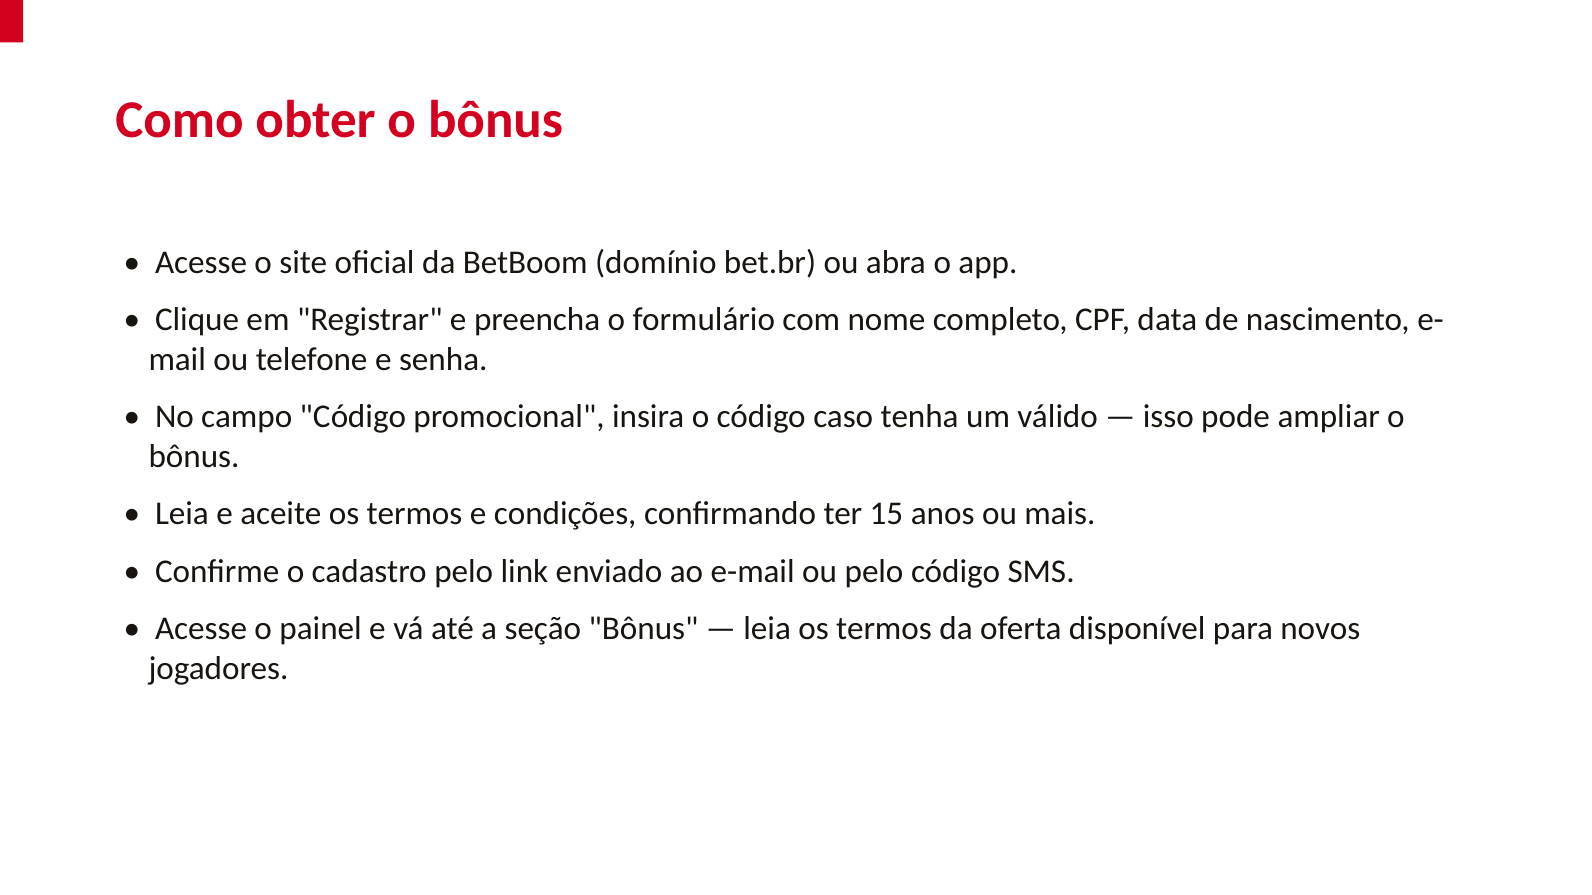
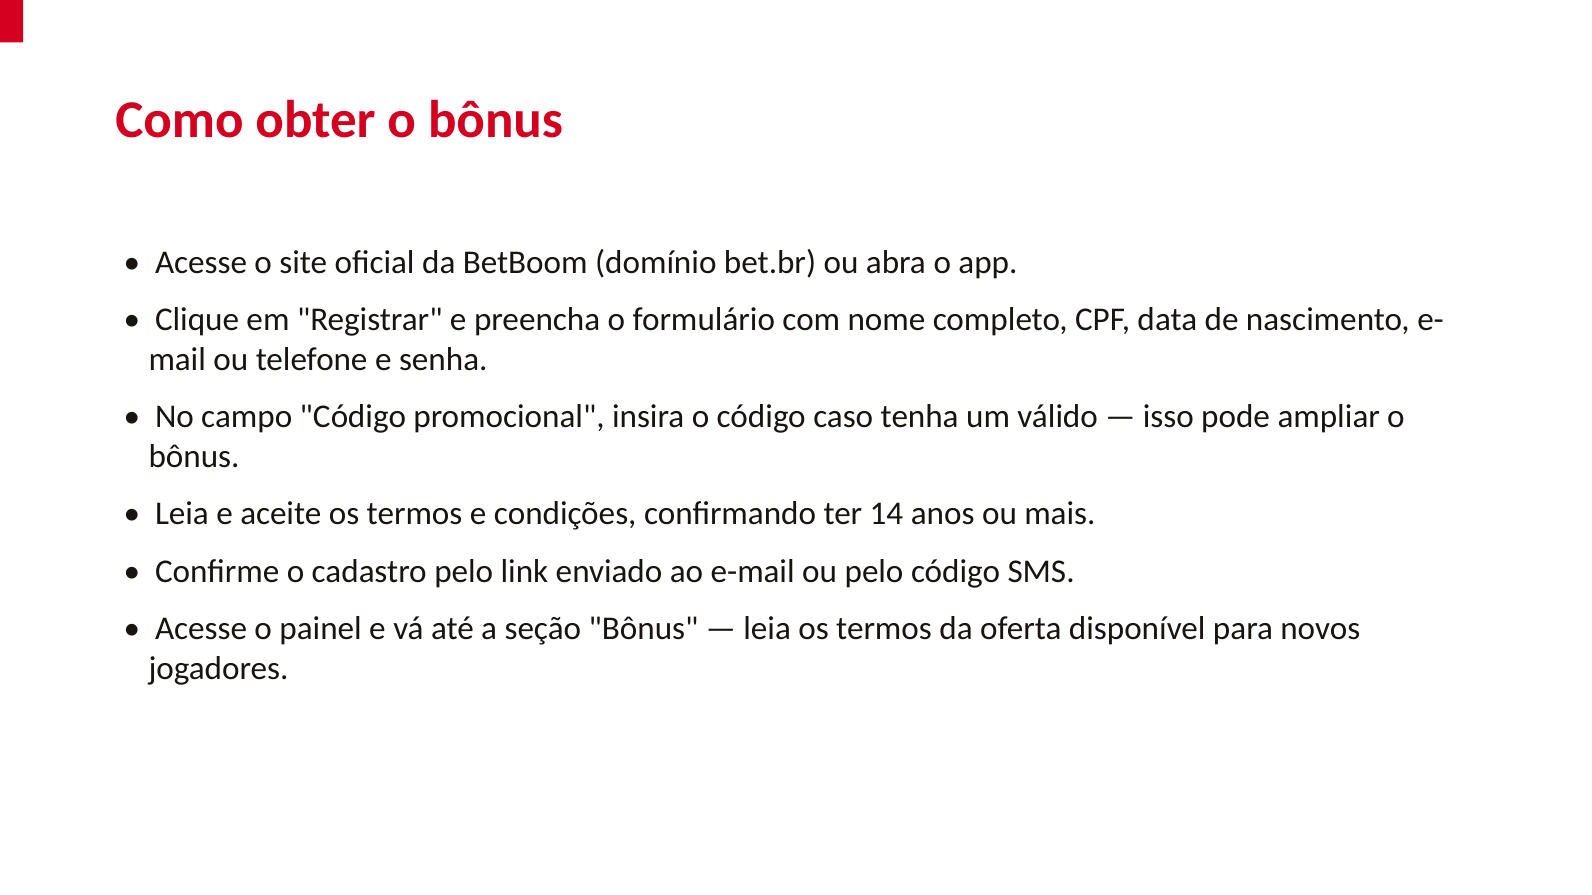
15: 15 -> 14 (887, 514)
